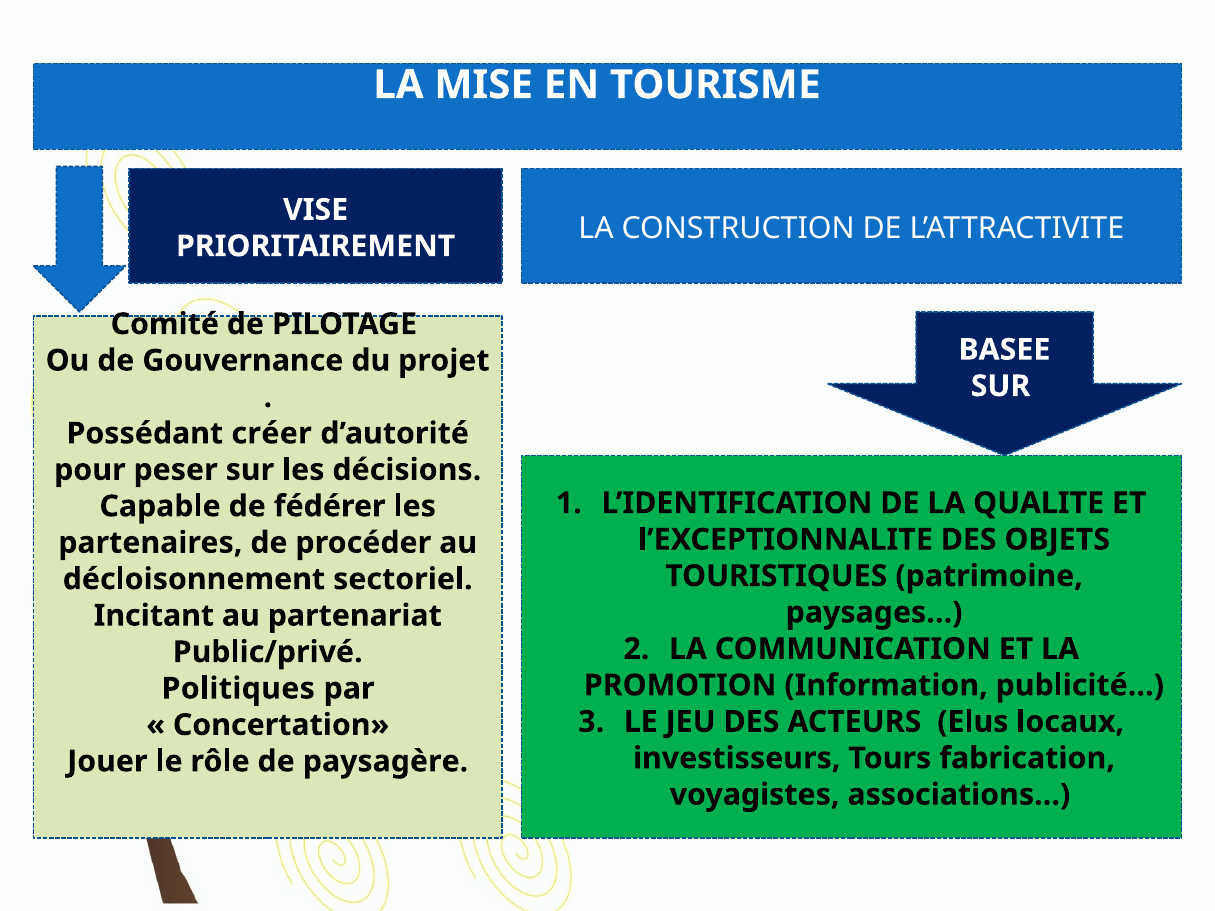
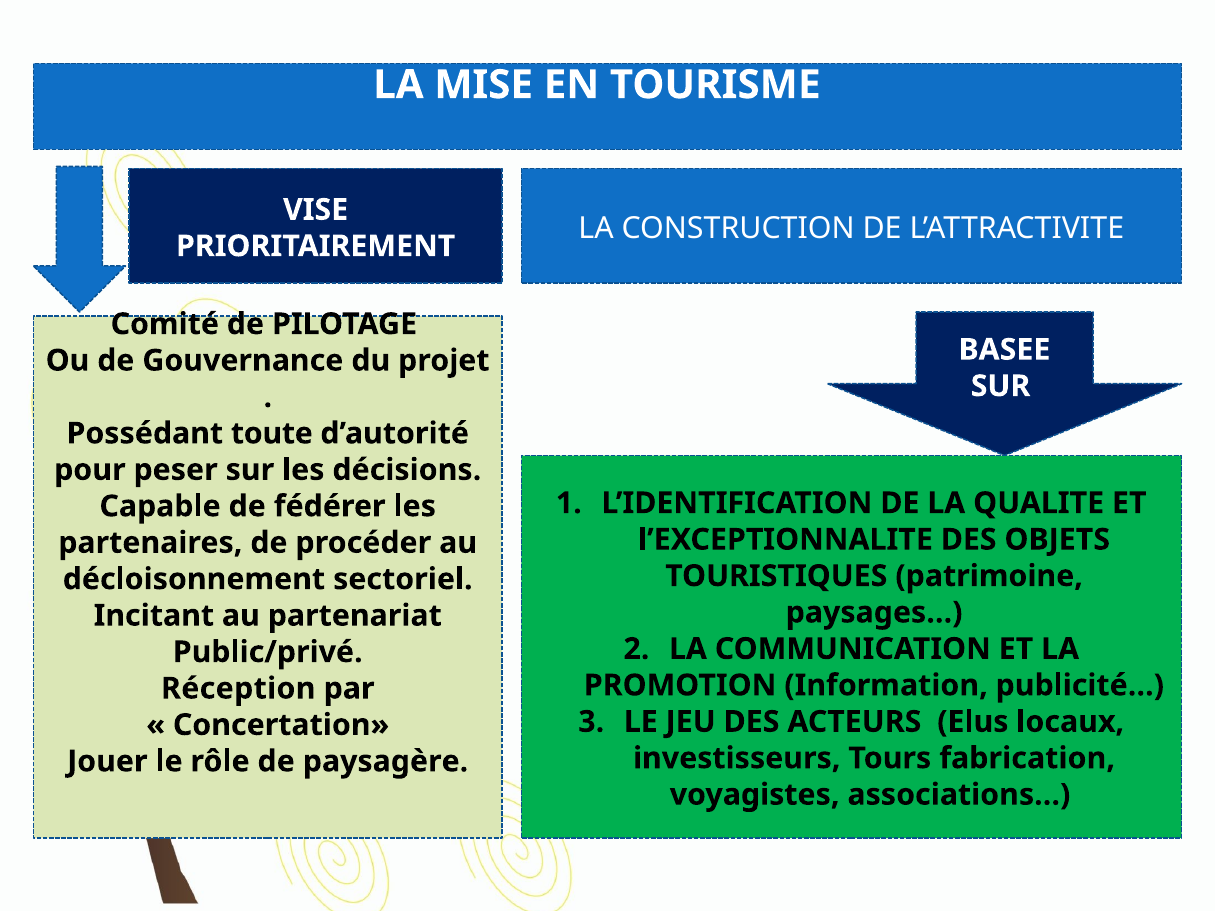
créer: créer -> toute (272, 434)
Politiques: Politiques -> Réception (238, 689)
